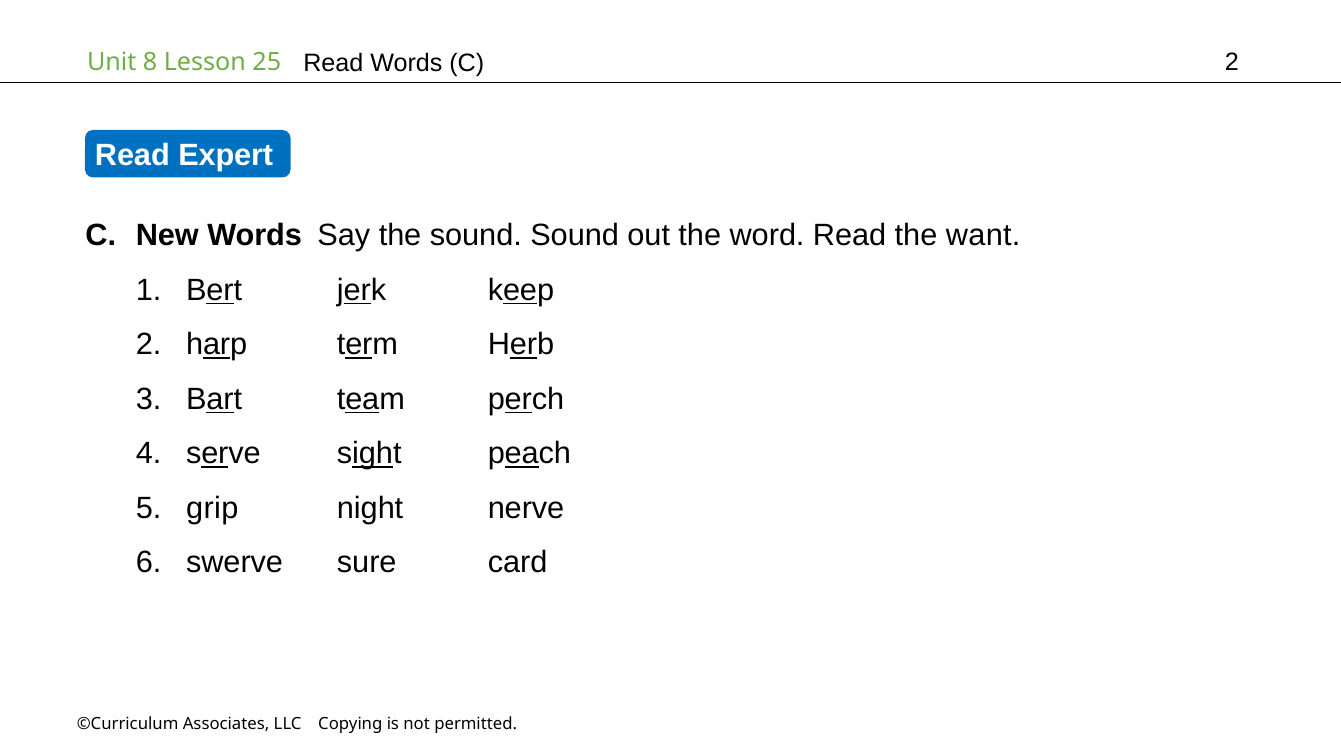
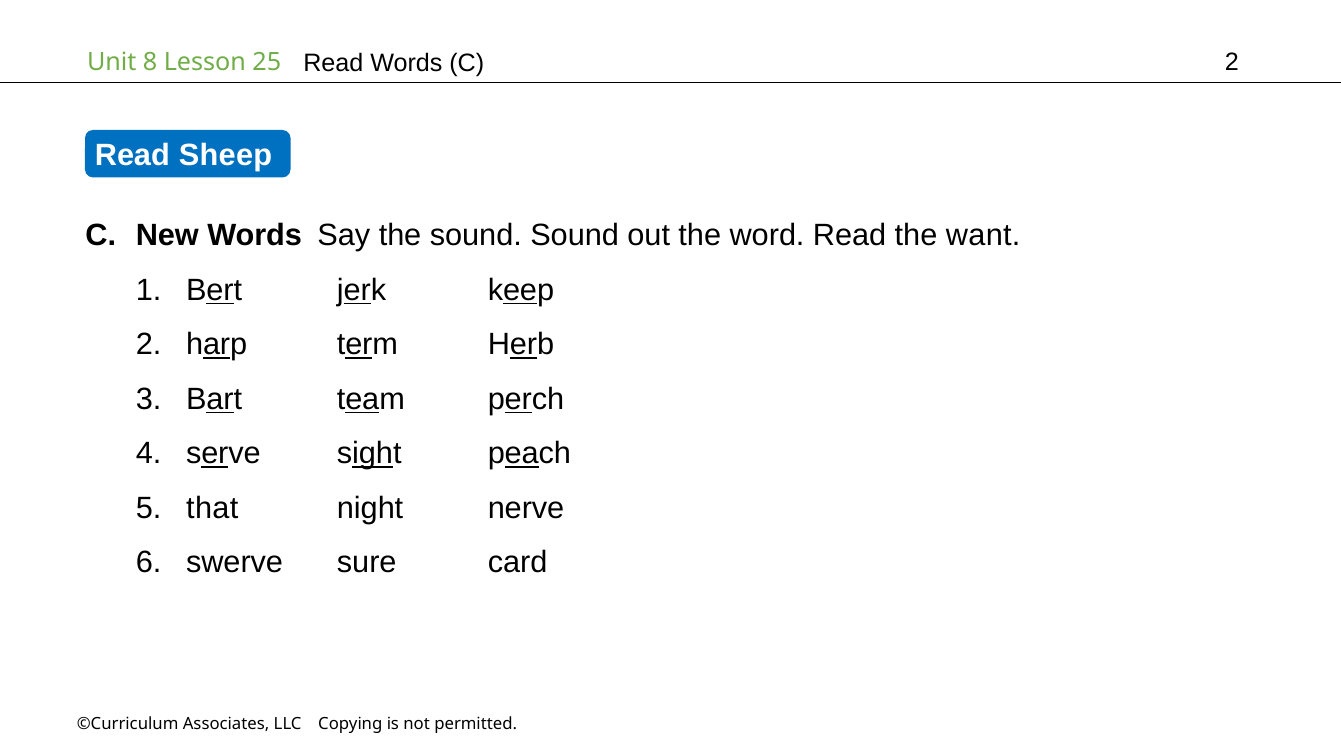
Expert: Expert -> Sheep (226, 155)
grip: grip -> that (212, 507)
